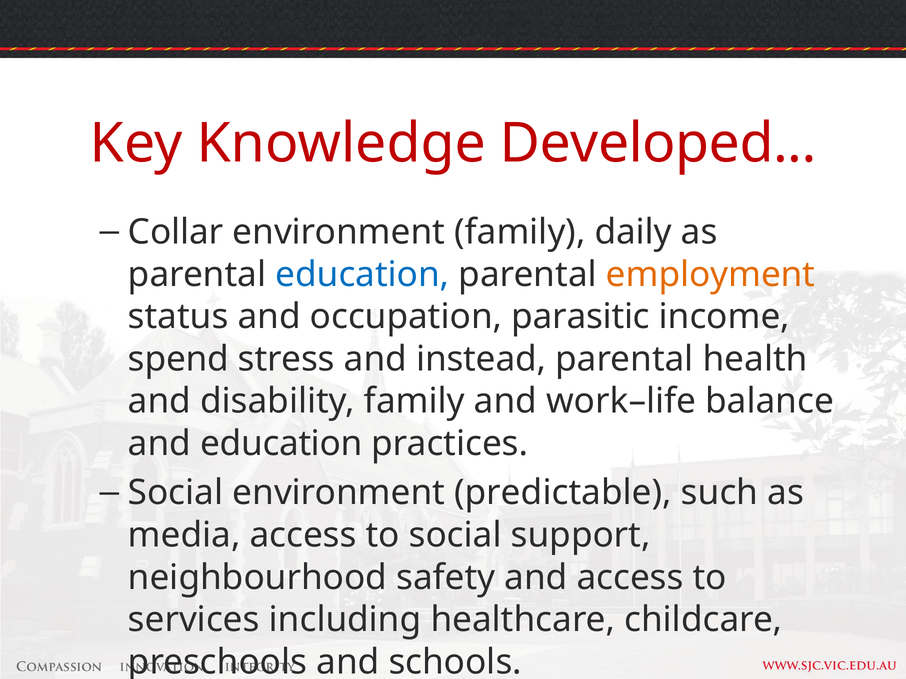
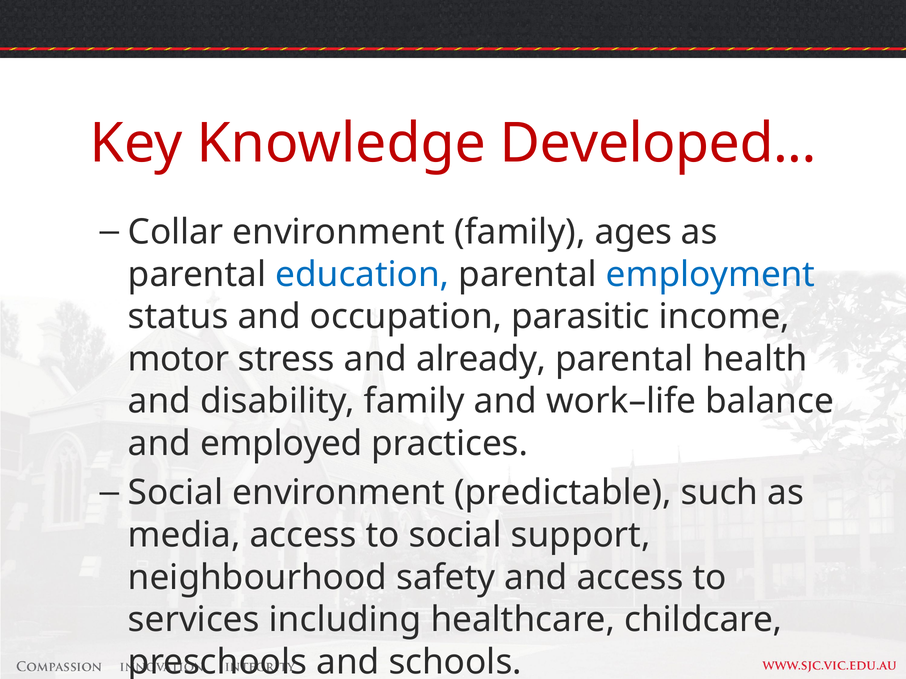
daily: daily -> ages (633, 232)
employment colour: orange -> blue (711, 275)
spend: spend -> motor (179, 359)
instead: instead -> already (481, 359)
and education: education -> employed (281, 444)
